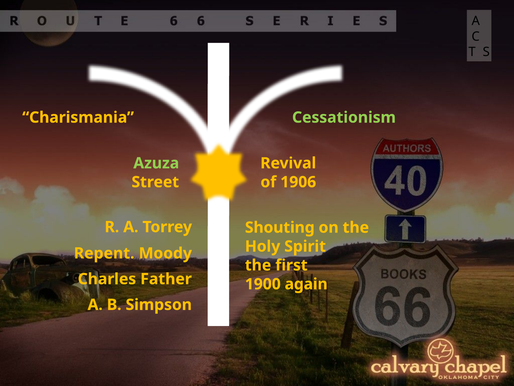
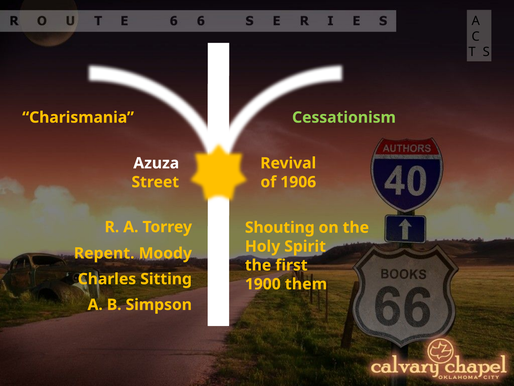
Azuza colour: light green -> white (156, 163)
Father: Father -> Sitting (166, 279)
again: again -> them (306, 284)
